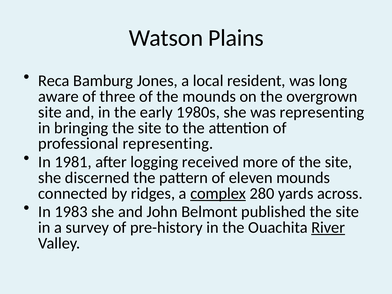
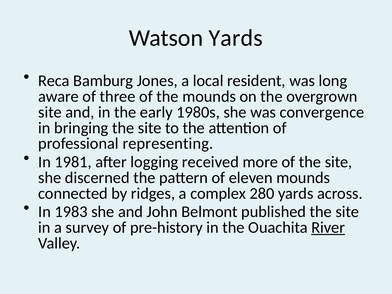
Watson Plains: Plains -> Yards (236, 38)
was representing: representing -> convergence (322, 112)
complex underline: present -> none (218, 193)
